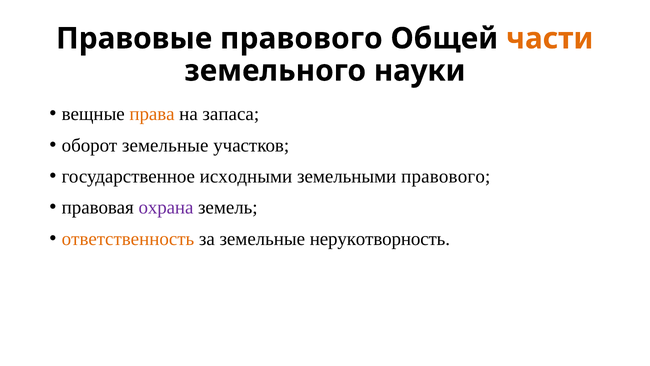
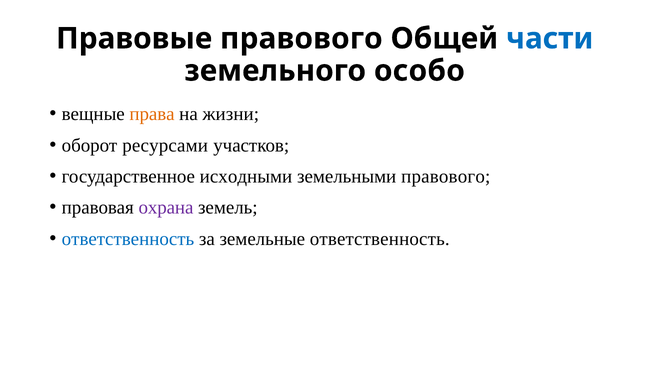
части colour: orange -> blue (550, 38)
науки: науки -> особо (419, 71)
запаса: запаса -> жизни (231, 114)
оборот земельные: земельные -> ресурсами (165, 145)
ответственность colour: orange -> blue (128, 239)
земельные нерукотворность: нерукотворность -> ответственность (380, 239)
